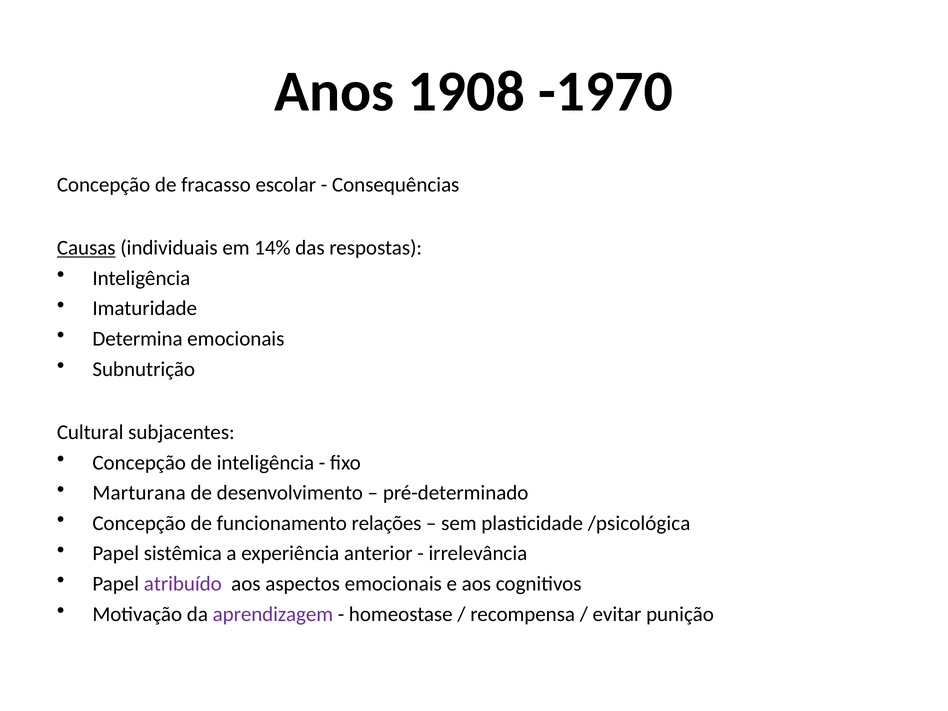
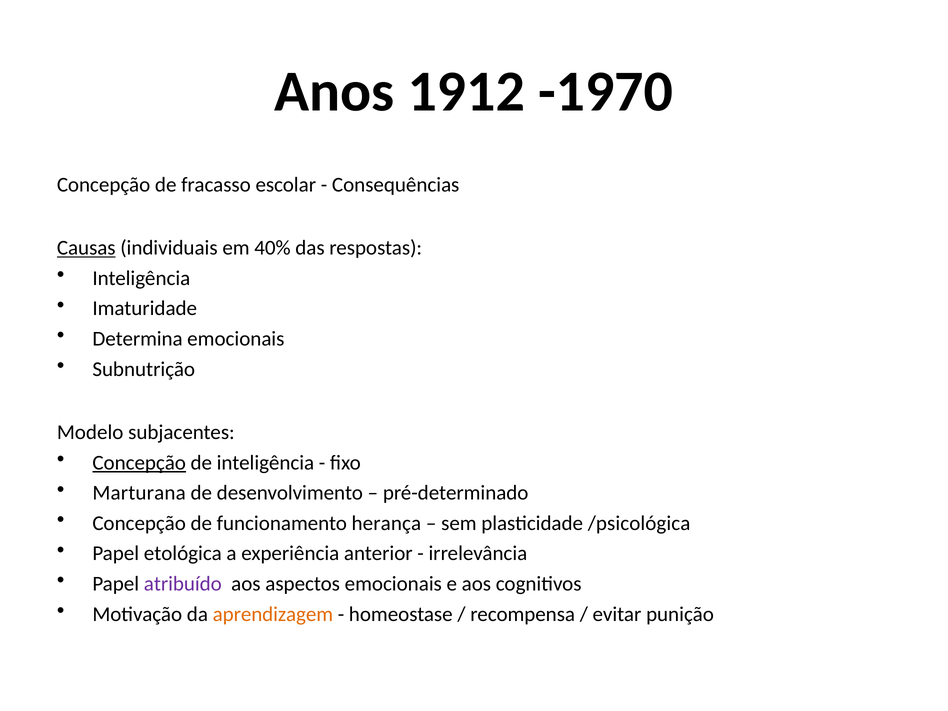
1908: 1908 -> 1912 (466, 92)
14%: 14% -> 40% (272, 248)
Cultural: Cultural -> Modelo (90, 432)
Concepção underline: none -> present (139, 463)
relações: relações -> herança (386, 523)
sistêmica: sistêmica -> etológica (183, 553)
aprendizagem colour: purple -> orange (273, 614)
